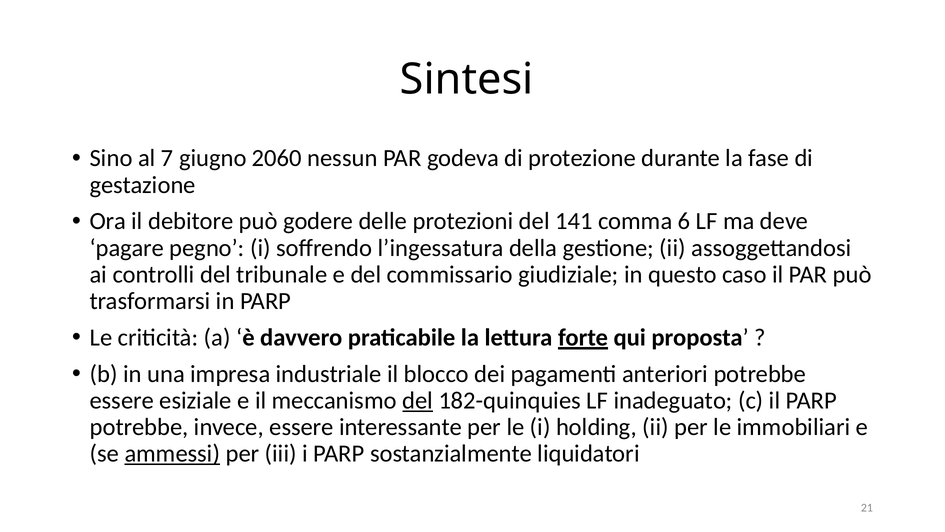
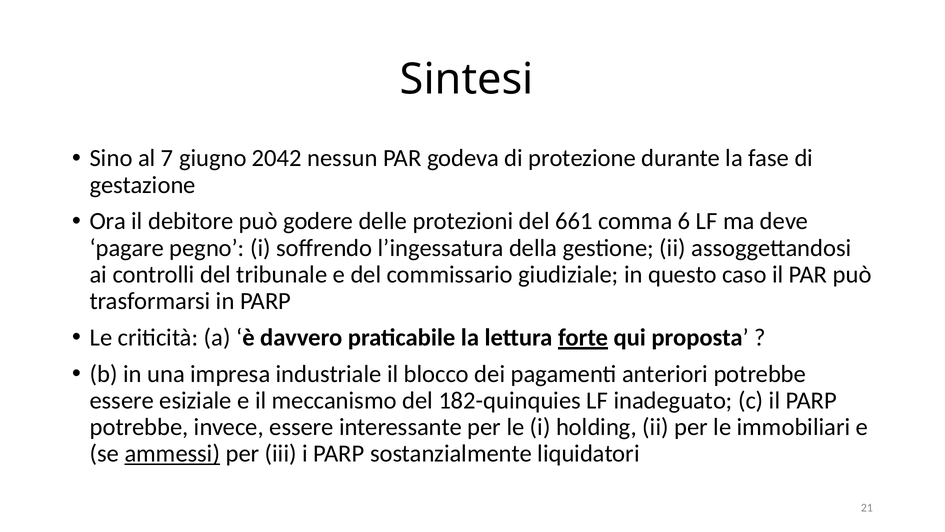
2060: 2060 -> 2042 (277, 158)
141: 141 -> 661 (574, 221)
del underline: present -> none (418, 400)
